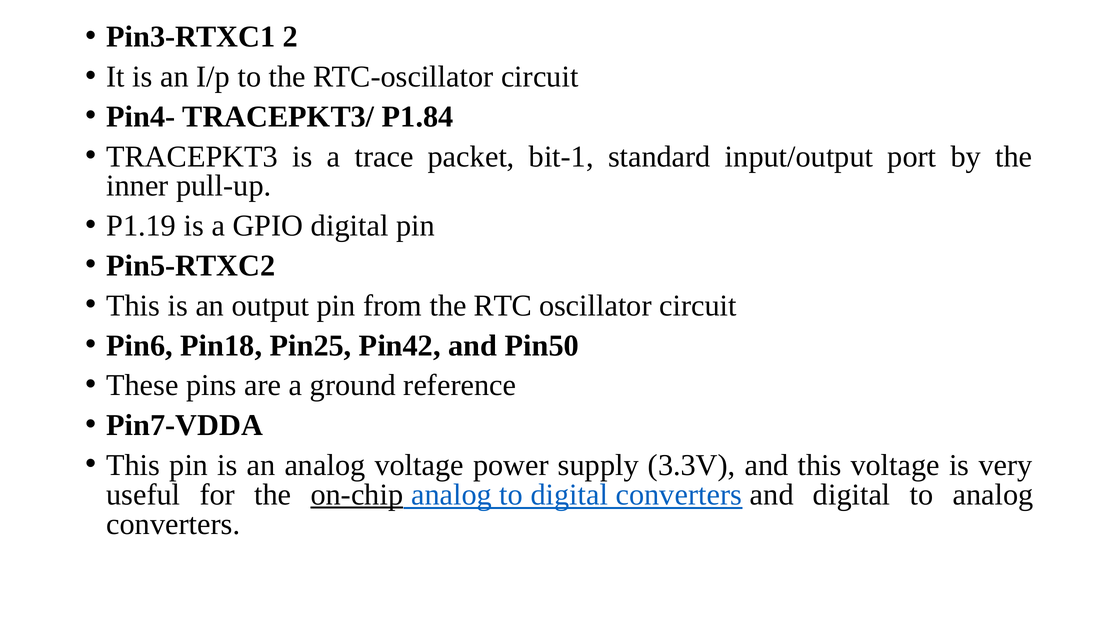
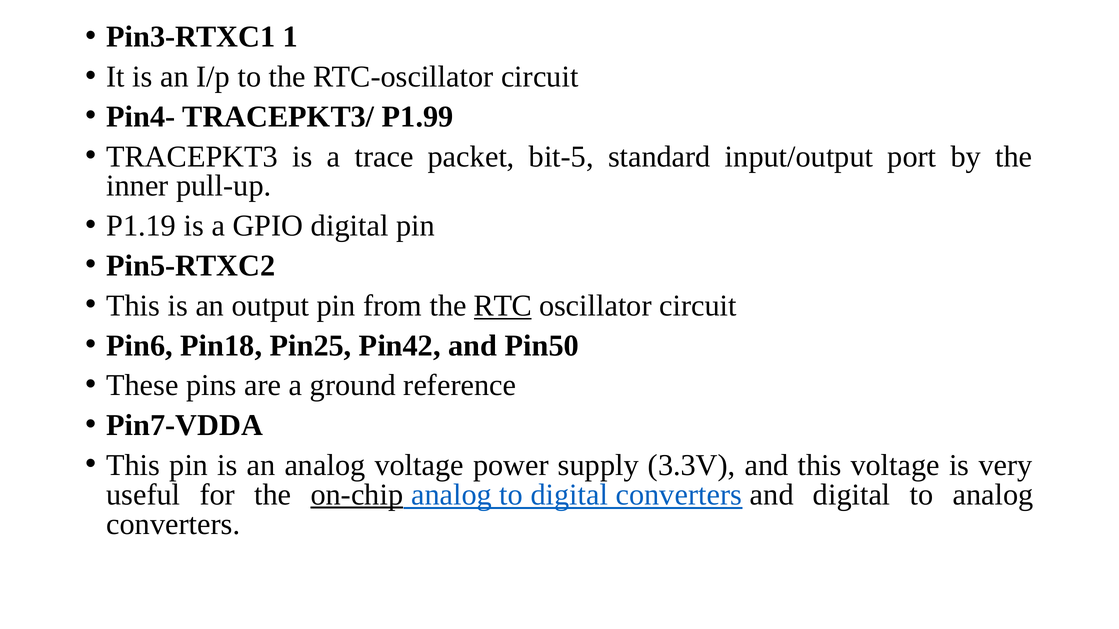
2: 2 -> 1 (291, 37)
P1.84: P1.84 -> P1.99 (418, 117)
bit-1: bit-1 -> bit-5 (561, 157)
RTC underline: none -> present (503, 306)
